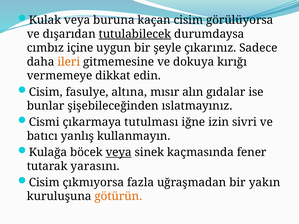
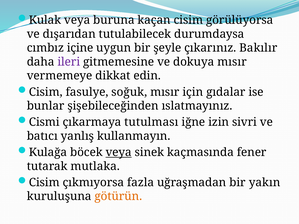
tutulabilecek underline: present -> none (135, 34)
Sadece: Sadece -> Bakılır (258, 48)
ileri colour: orange -> purple (69, 62)
dokuya kırığı: kırığı -> mısır (232, 62)
altına: altına -> soğuk (129, 92)
alın: alın -> için (193, 92)
yarasını: yarasını -> mutlaka (95, 166)
